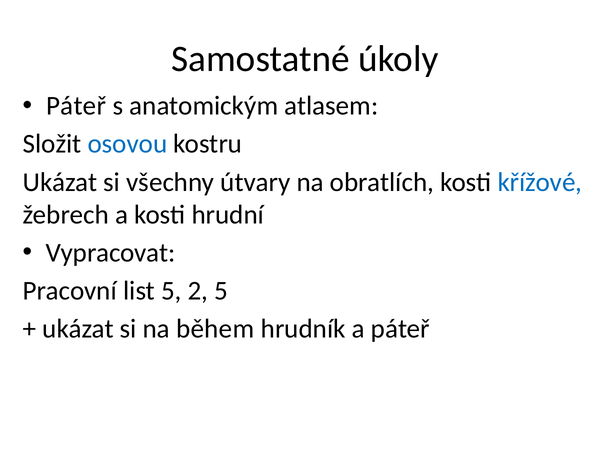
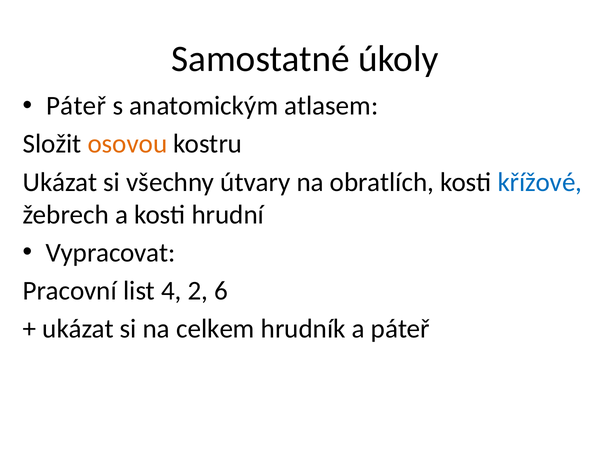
osovou colour: blue -> orange (127, 144)
list 5: 5 -> 4 (171, 290)
2 5: 5 -> 6 (221, 290)
během: během -> celkem (215, 328)
